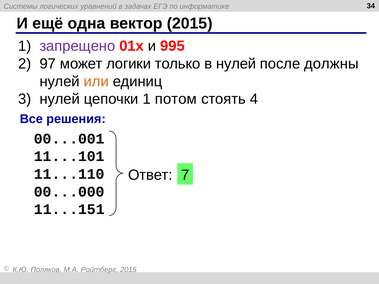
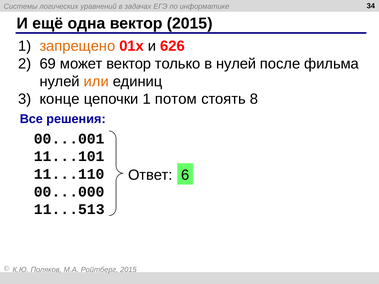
запрещено colour: purple -> orange (77, 46)
995: 995 -> 626 (172, 46)
97: 97 -> 69 (48, 64)
может логики: логики -> вектор (129, 64)
должны: должны -> фильма (332, 64)
нулей: нулей -> конце (60, 99)
4: 4 -> 8 (254, 99)
7: 7 -> 6 (185, 175)
11...151: 11...151 -> 11...513 (69, 210)
